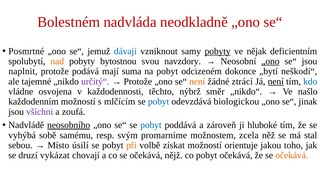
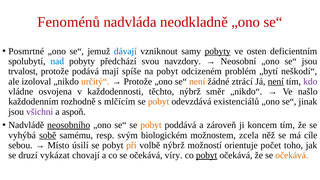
Bolestném: Bolestném -> Fenoménů (69, 22)
nějak: nějak -> osten (257, 51)
nad colour: orange -> blue (57, 61)
bytostnou: bytostnou -> předchází (118, 61)
„ono underline: present -> none (270, 61)
naplnit: naplnit -> trvalost (23, 71)
suma: suma -> spíše (132, 71)
dokonce: dokonce -> problém (241, 71)
tajemné: tajemné -> izoloval (36, 81)
určitý“ colour: purple -> orange (95, 81)
kdo colour: blue -> purple (310, 81)
každodenním možností: možností -> rozhodně (78, 102)
pobyt colour: blue -> orange (159, 102)
biologickou: biologickou -> existenciálů (236, 102)
zoufá: zoufá -> aspoň (74, 112)
pobyt colour: blue -> orange (151, 125)
hluboké: hluboké -> koncem (262, 125)
sobě underline: none -> present (48, 135)
promarníme: promarníme -> biologickém (164, 135)
stal: stal -> cíle (311, 135)
volbě získat: získat -> nýbrž (174, 145)
jakou: jakou -> počet (271, 145)
nějž: nějž -> víry (174, 155)
pobyt underline: none -> present (207, 155)
